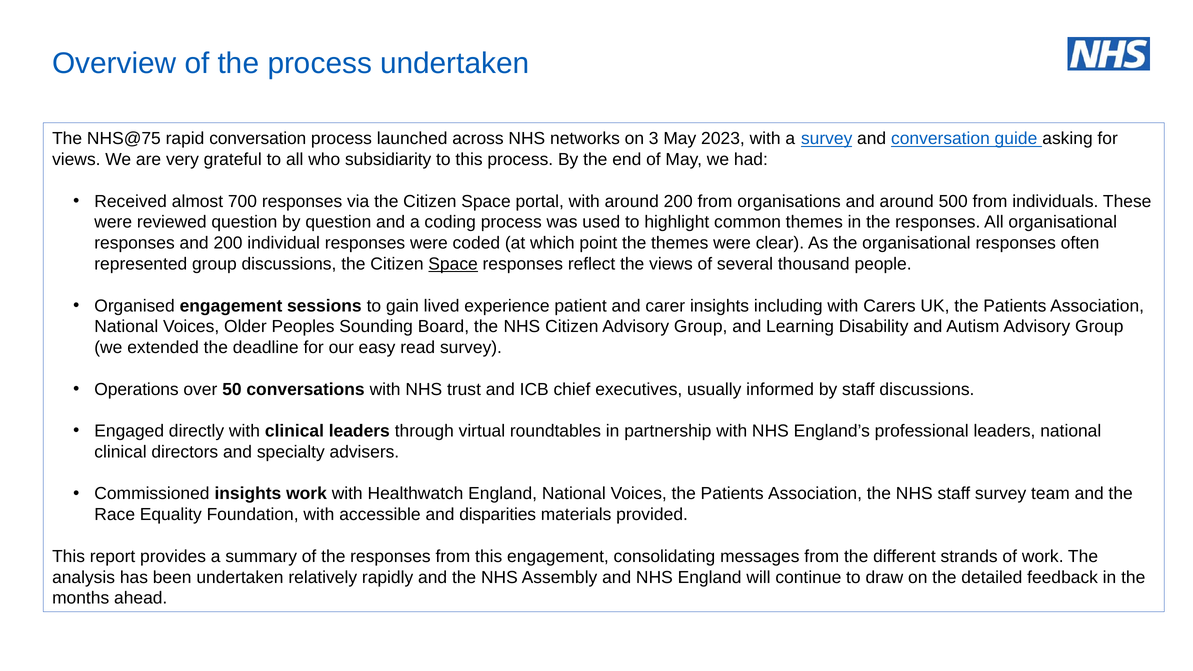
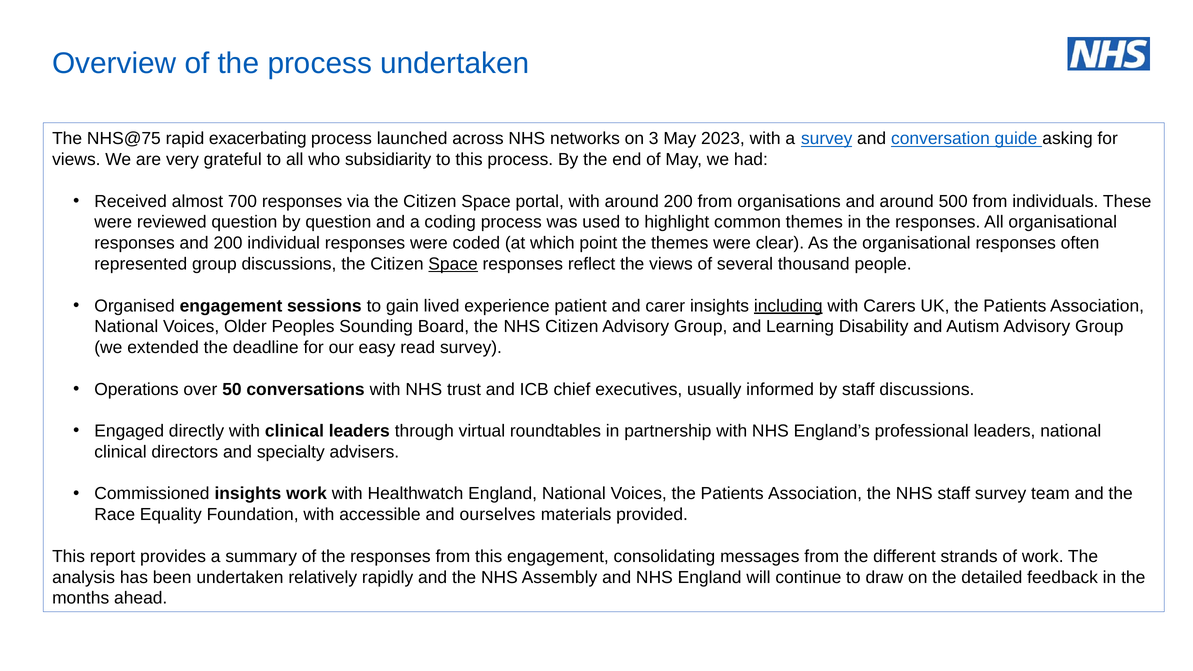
rapid conversation: conversation -> exacerbating (258, 139)
including underline: none -> present (788, 306)
disparities: disparities -> ourselves (498, 515)
